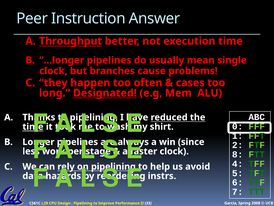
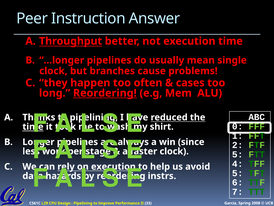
long Designated: Designated -> Reordering (105, 93)
8: 8 -> 5 (238, 154)
pipelining: pipelining -> execution (113, 166)
